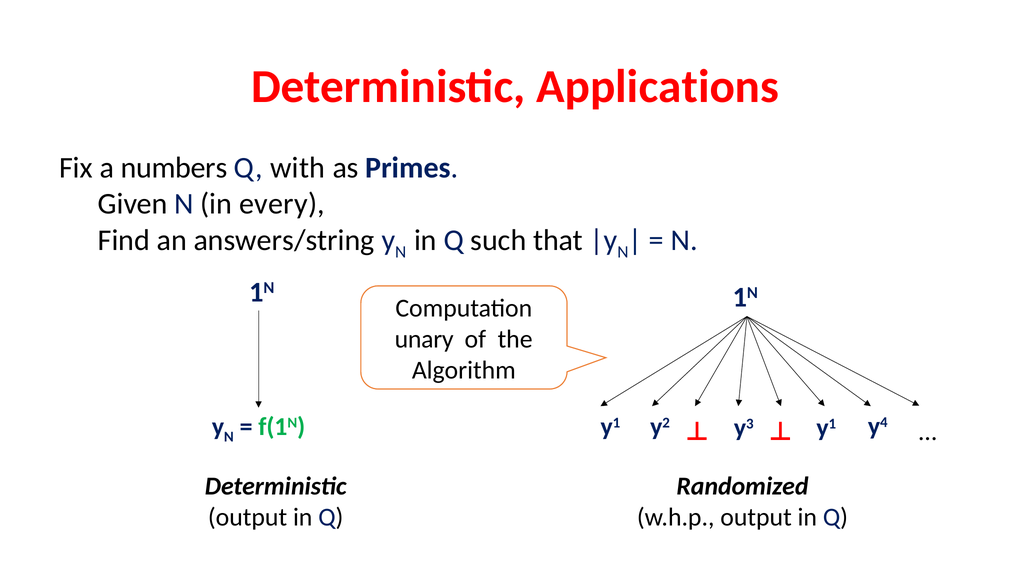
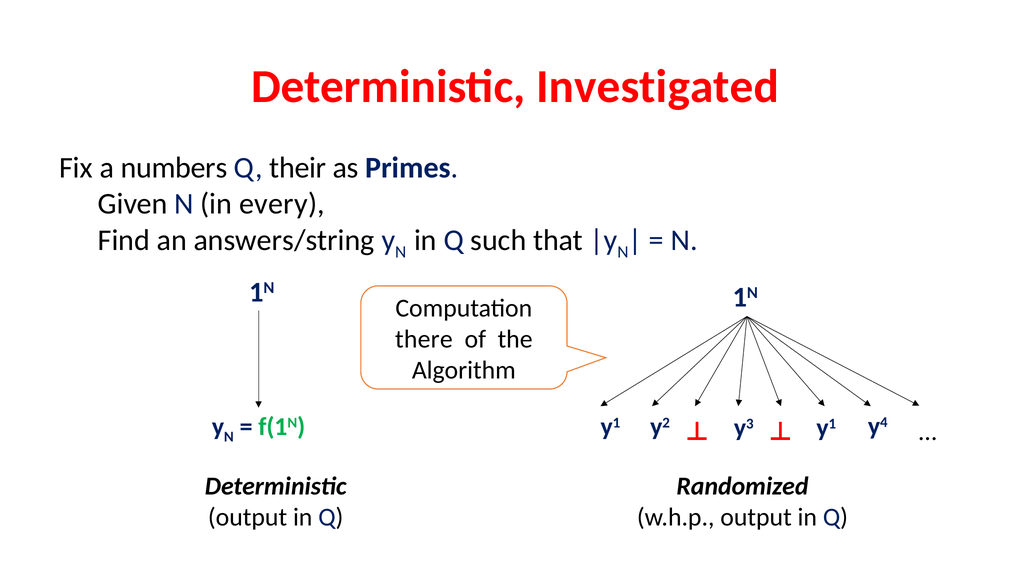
Applications: Applications -> Investigated (658, 87)
with: with -> their (298, 168)
unary: unary -> there (424, 339)
